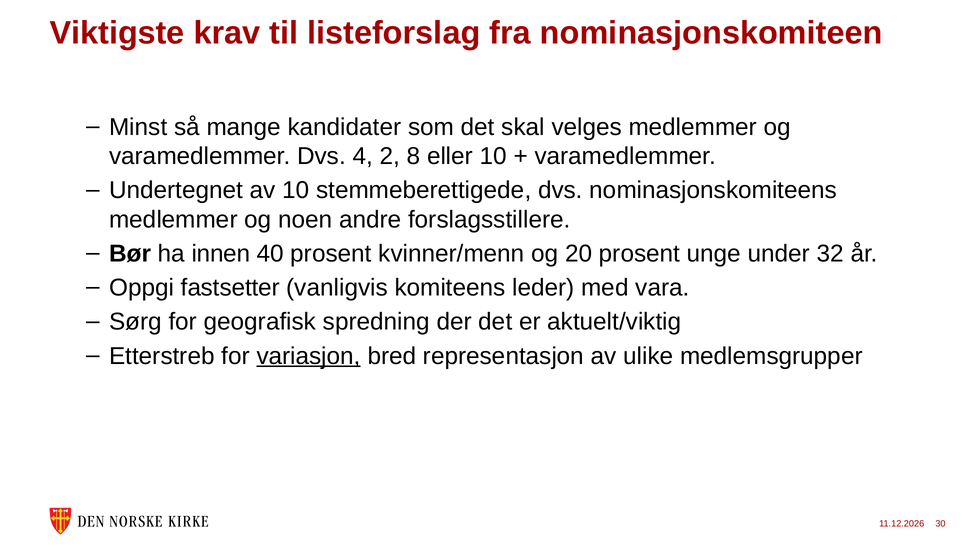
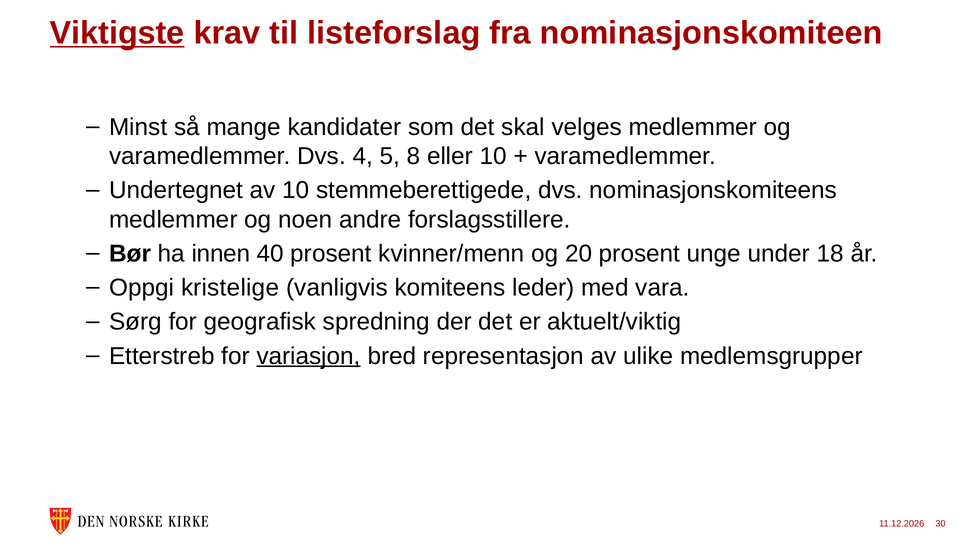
Viktigste underline: none -> present (117, 33)
2: 2 -> 5 (390, 156)
32: 32 -> 18 (830, 254)
fastsetter: fastsetter -> kristelige (230, 288)
